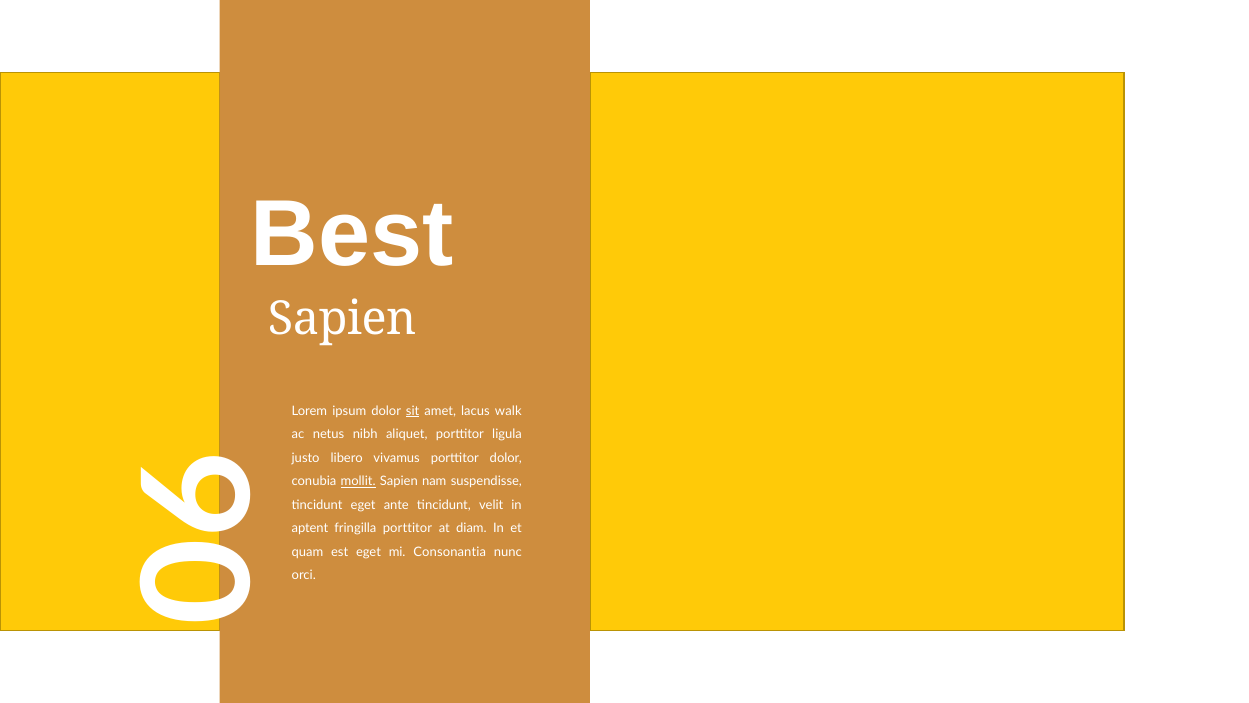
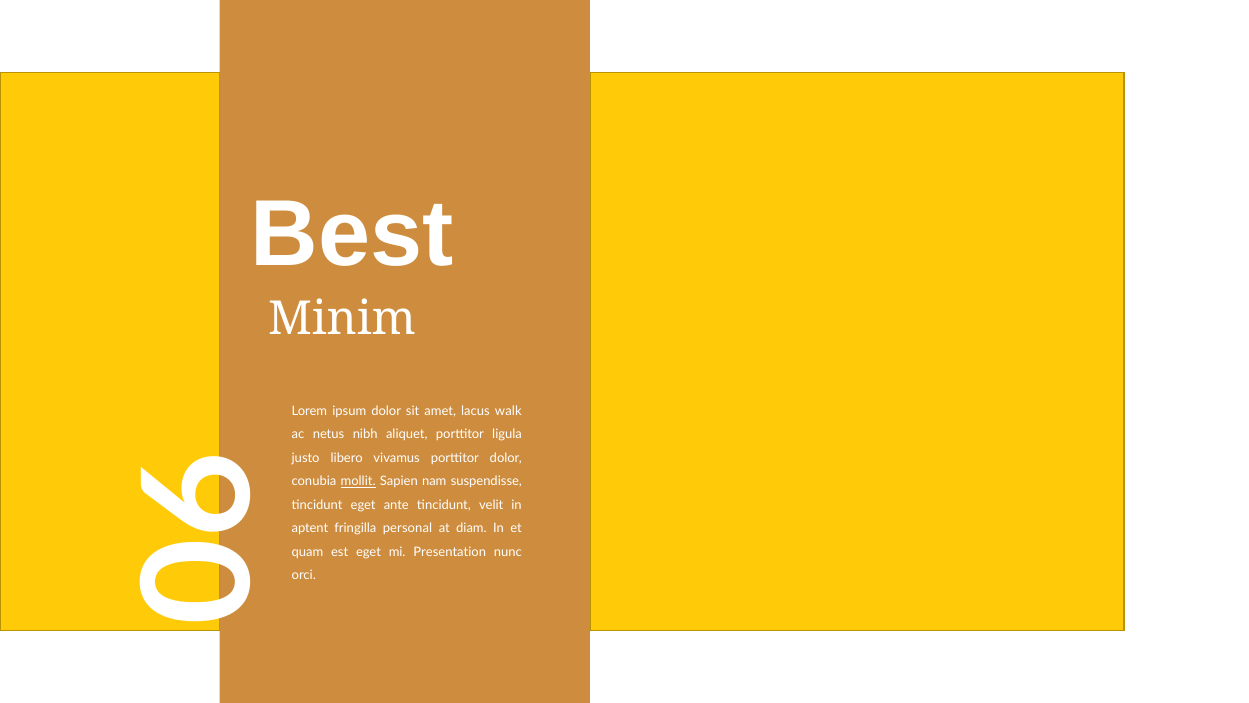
Sapien: Sapien -> Minim (342, 318)
sit underline: present -> none (413, 411)
fringilla porttitor: porttitor -> personal (408, 528)
Consonantia: Consonantia -> Presentation (450, 552)
